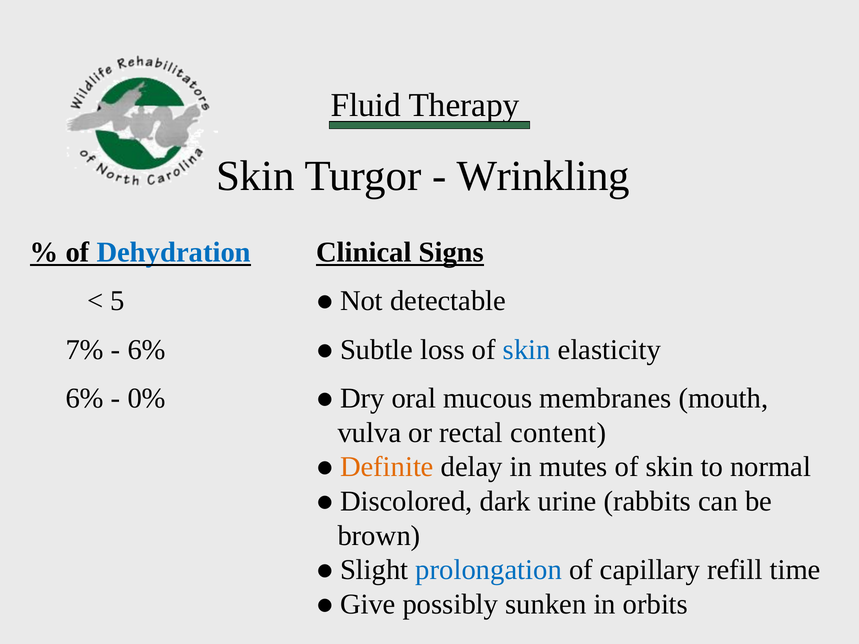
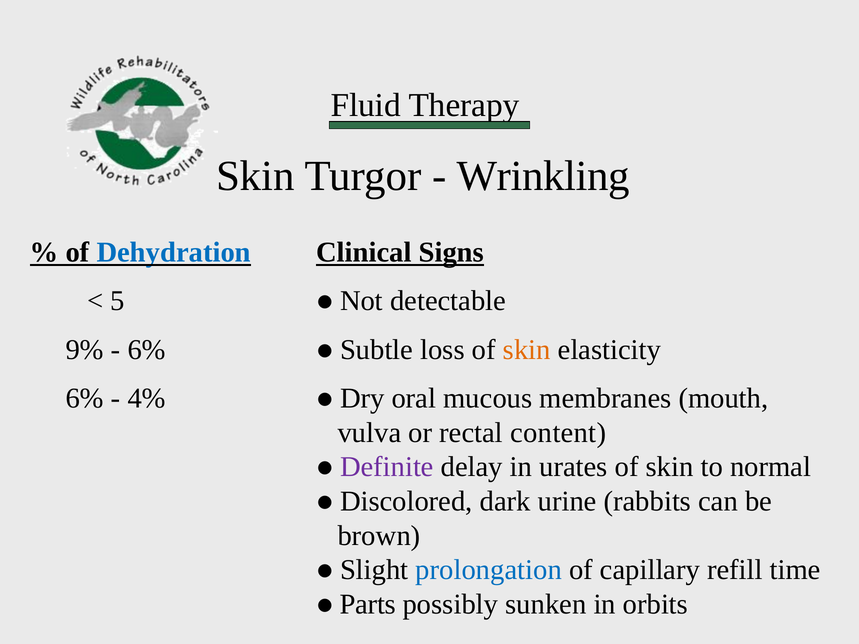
7%: 7% -> 9% (85, 350)
skin colour: blue -> orange (527, 350)
0%: 0% -> 4% (147, 398)
Definite colour: orange -> purple (387, 467)
mutes: mutes -> urates (573, 467)
Give: Give -> Parts (368, 605)
